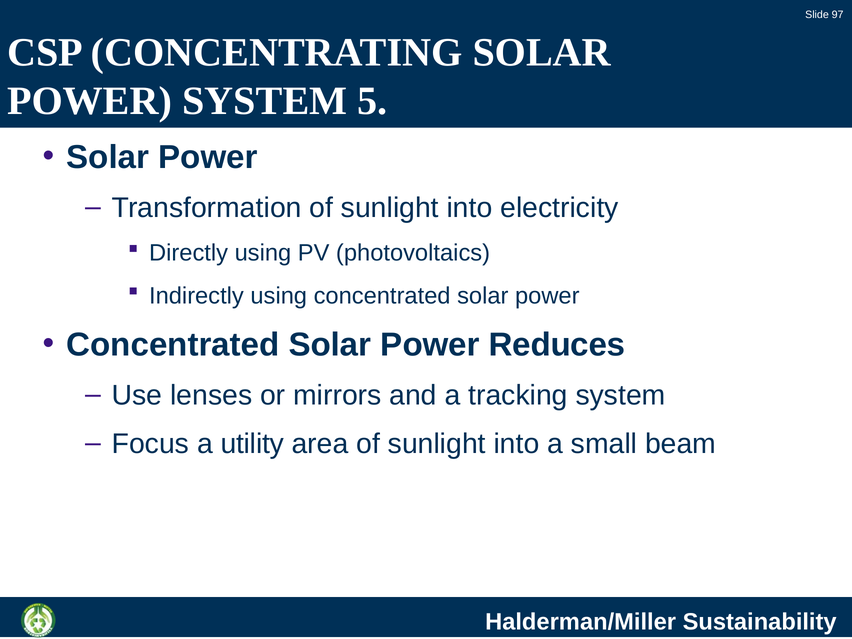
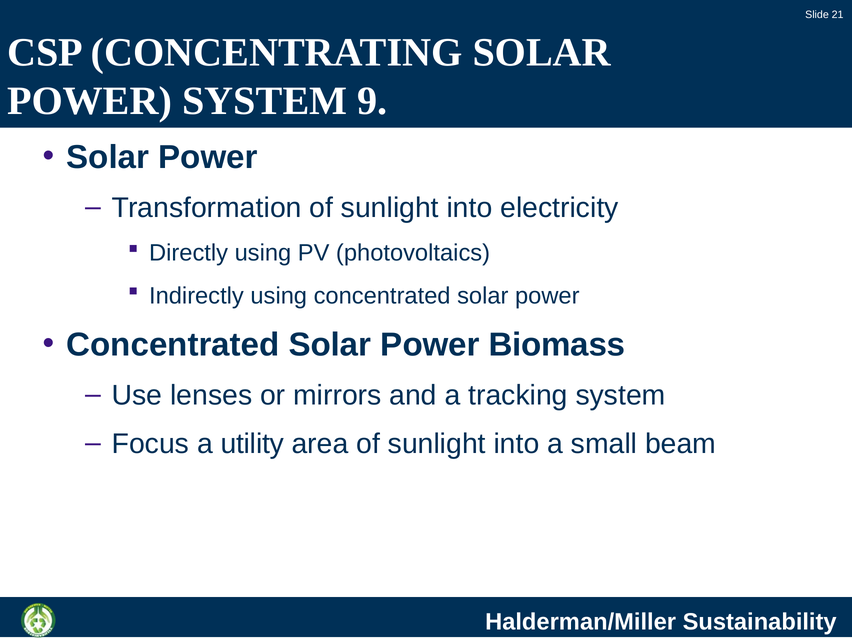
97: 97 -> 21 (838, 14)
5: 5 -> 9 (372, 101)
Reduces: Reduces -> Biomass (557, 345)
